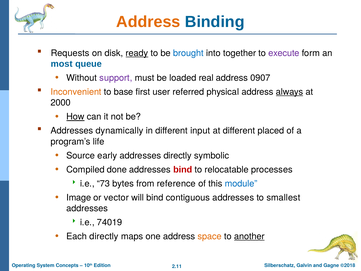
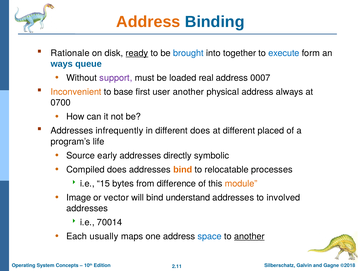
Requests: Requests -> Rationale (70, 53)
execute colour: purple -> blue (284, 53)
most: most -> ways (62, 64)
0907: 0907 -> 0007 (260, 78)
user referred: referred -> another (188, 92)
always underline: present -> none (290, 92)
2000: 2000 -> 0700 (61, 103)
How underline: present -> none (75, 117)
dynamically: dynamically -> infrequently (119, 131)
different input: input -> does (200, 131)
Compiled done: done -> does (117, 169)
bind colour: red -> orange (183, 169)
73: 73 -> 15 (103, 183)
reference: reference -> difference (176, 183)
module colour: blue -> orange (241, 183)
contiguous: contiguous -> understand (188, 197)
smallest: smallest -> involved (283, 197)
74019: 74019 -> 70014 (110, 222)
Each directly: directly -> usually (104, 236)
space colour: orange -> blue (210, 236)
